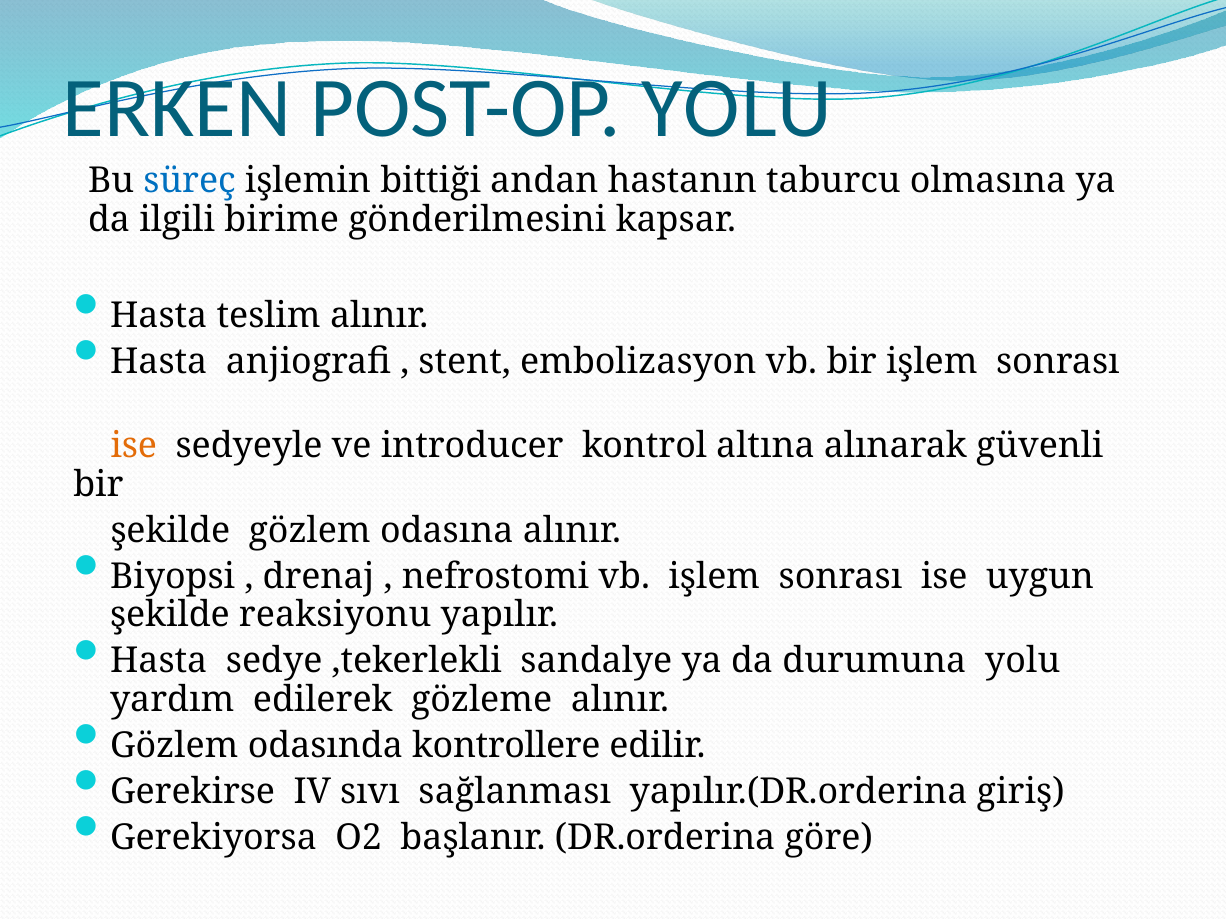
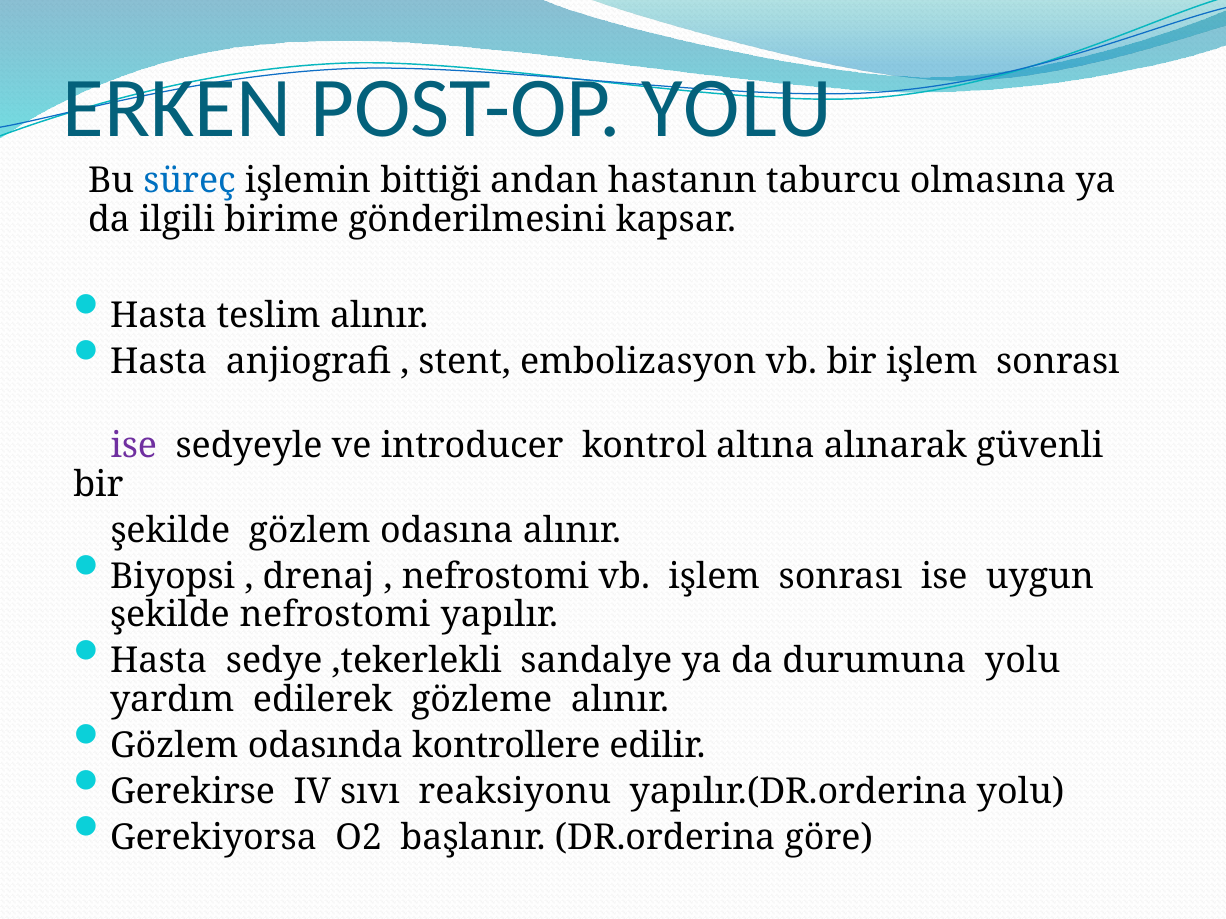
ise colour: orange -> purple (134, 446)
şekilde reaksiyonu: reaksiyonu -> nefrostomi (335, 615)
sağlanması: sağlanması -> reaksiyonu (515, 792)
yapılır.(DR.orderina giriş: giriş -> yolu (1021, 792)
